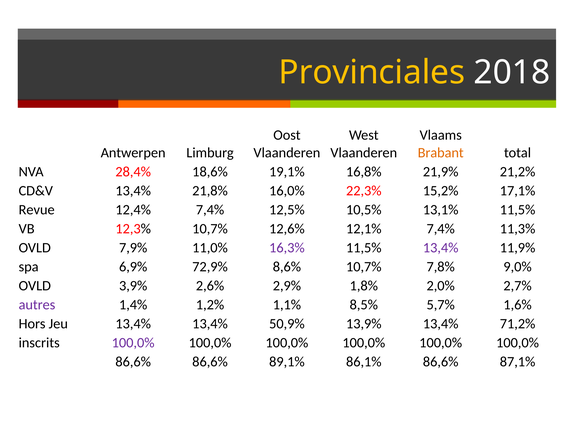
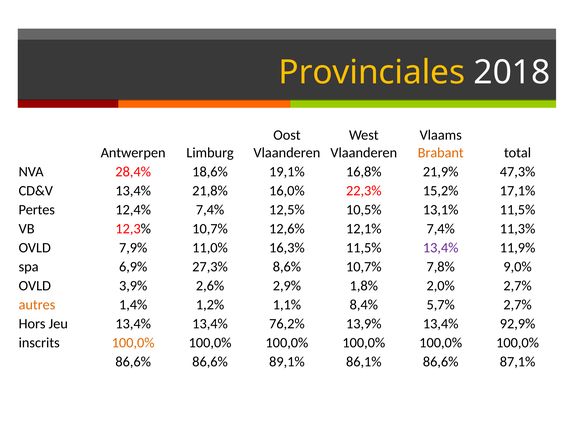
21,2%: 21,2% -> 47,3% (518, 171)
Revue: Revue -> Pertes (37, 209)
16,3% colour: purple -> black (287, 247)
72,9%: 72,9% -> 27,3% (210, 266)
autres colour: purple -> orange (37, 304)
8,5%: 8,5% -> 8,4% (364, 304)
5,7% 1,6%: 1,6% -> 2,7% (518, 304)
50,9%: 50,9% -> 76,2% (287, 323)
71,2%: 71,2% -> 92,9% (518, 323)
100,0% colour: purple -> orange (133, 342)
